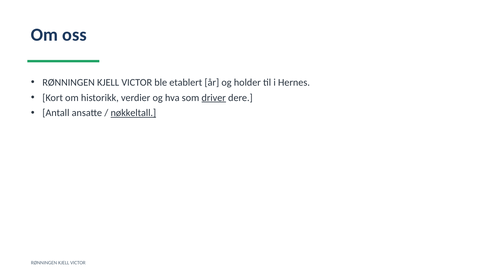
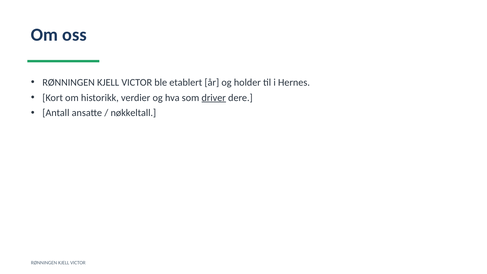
nøkkeltall underline: present -> none (133, 113)
